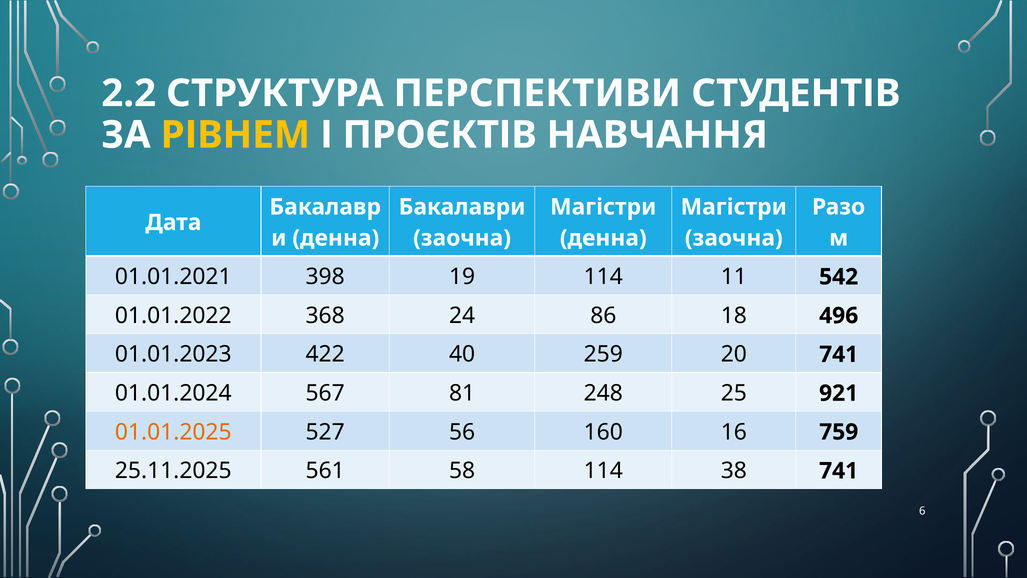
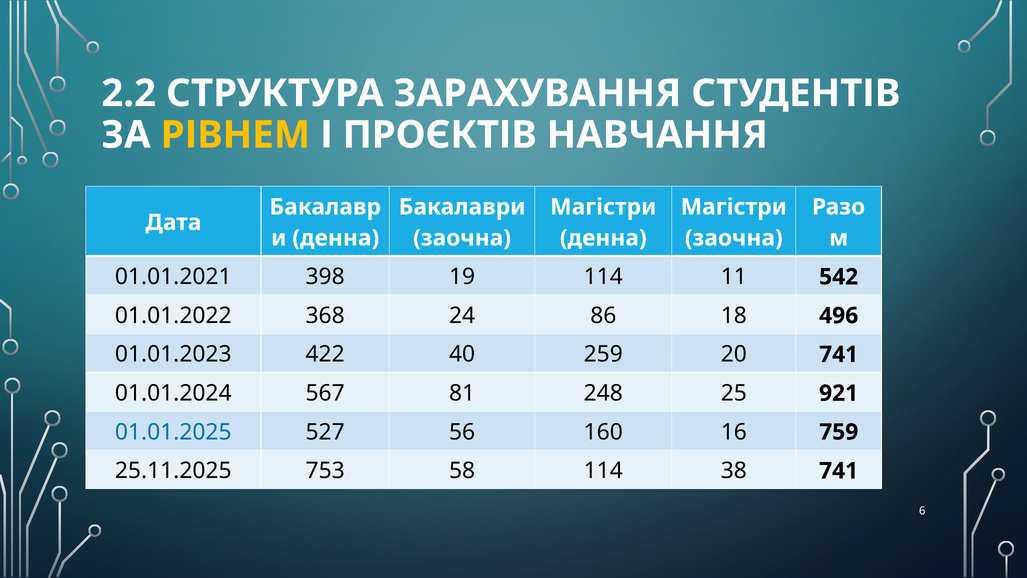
ПЕРСПЕКТИВИ: ПЕРСПЕКТИВИ -> ЗАРАХУВАННЯ (537, 93)
01.01.2025 colour: orange -> blue (173, 432)
561: 561 -> 753 (325, 471)
